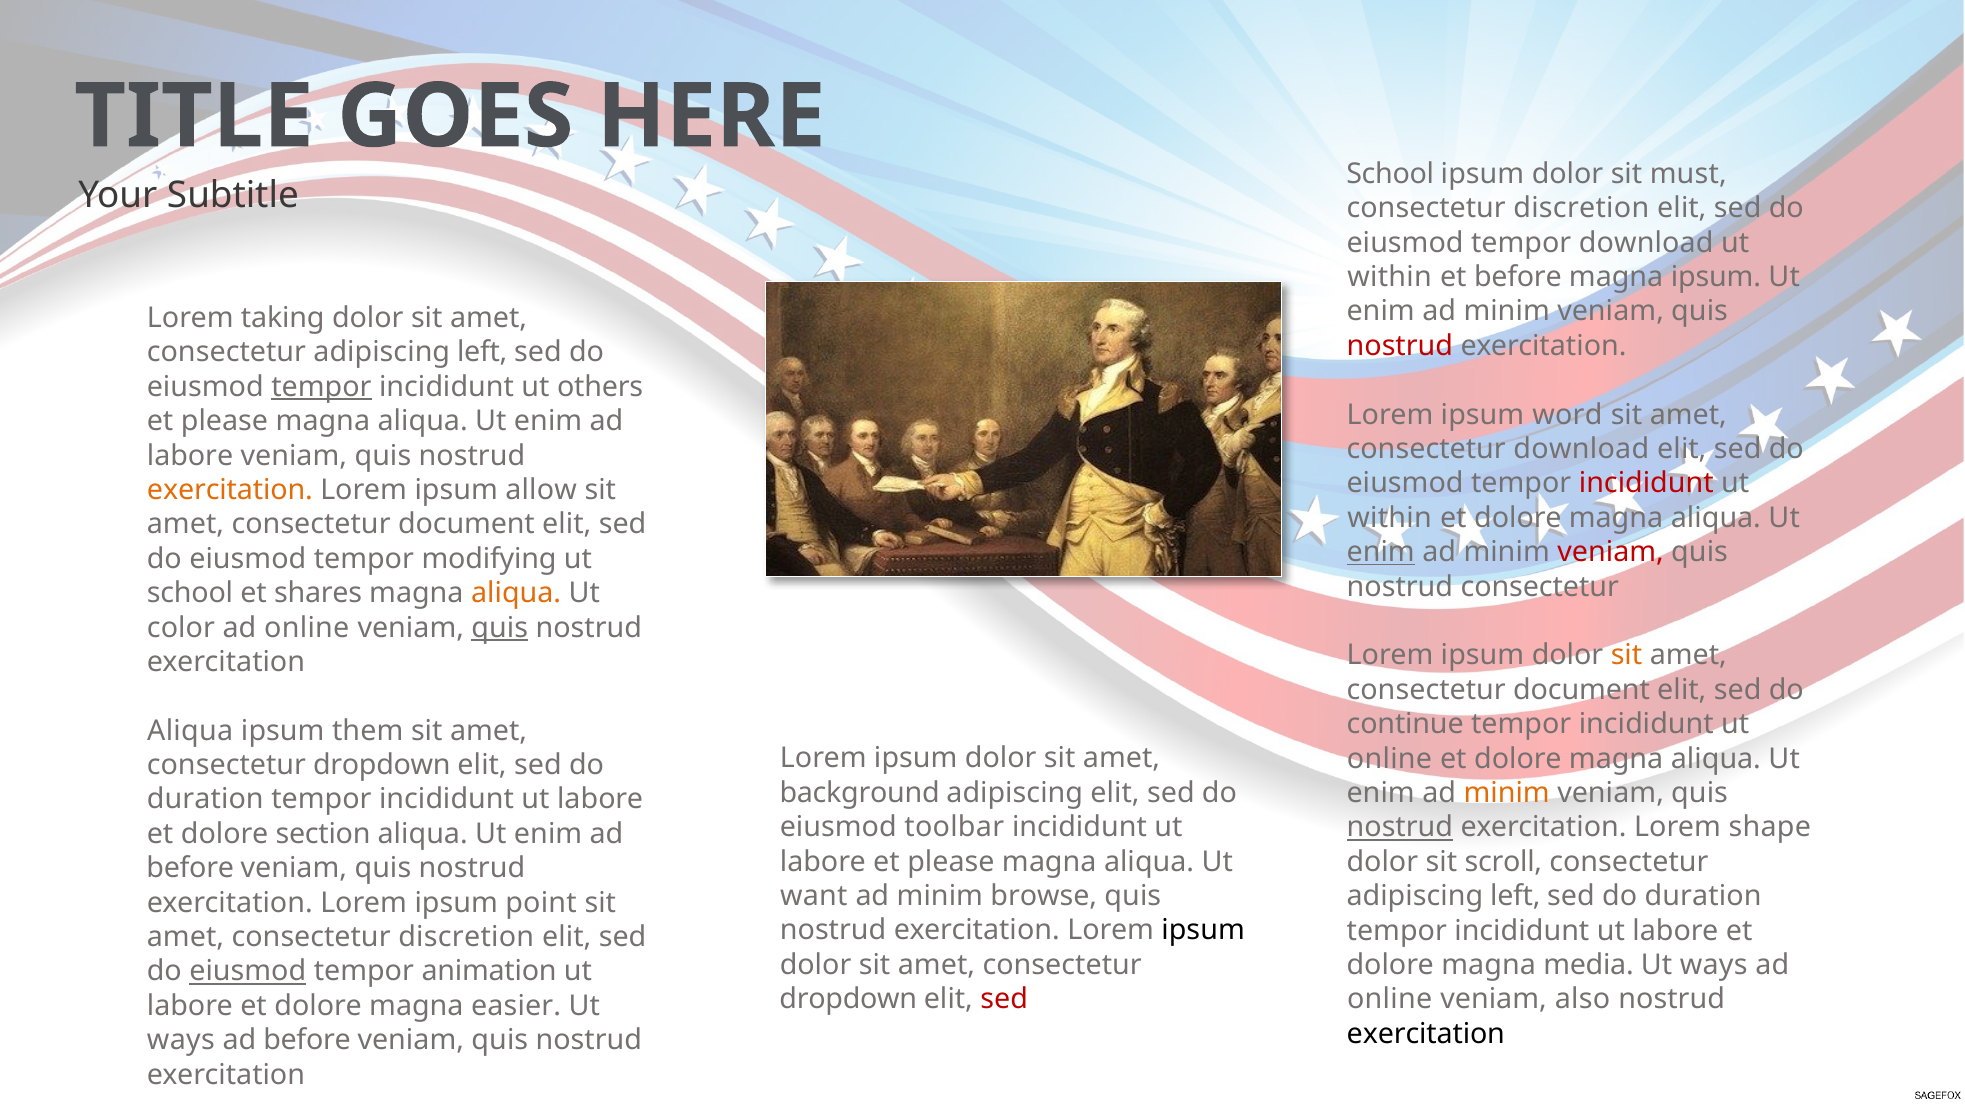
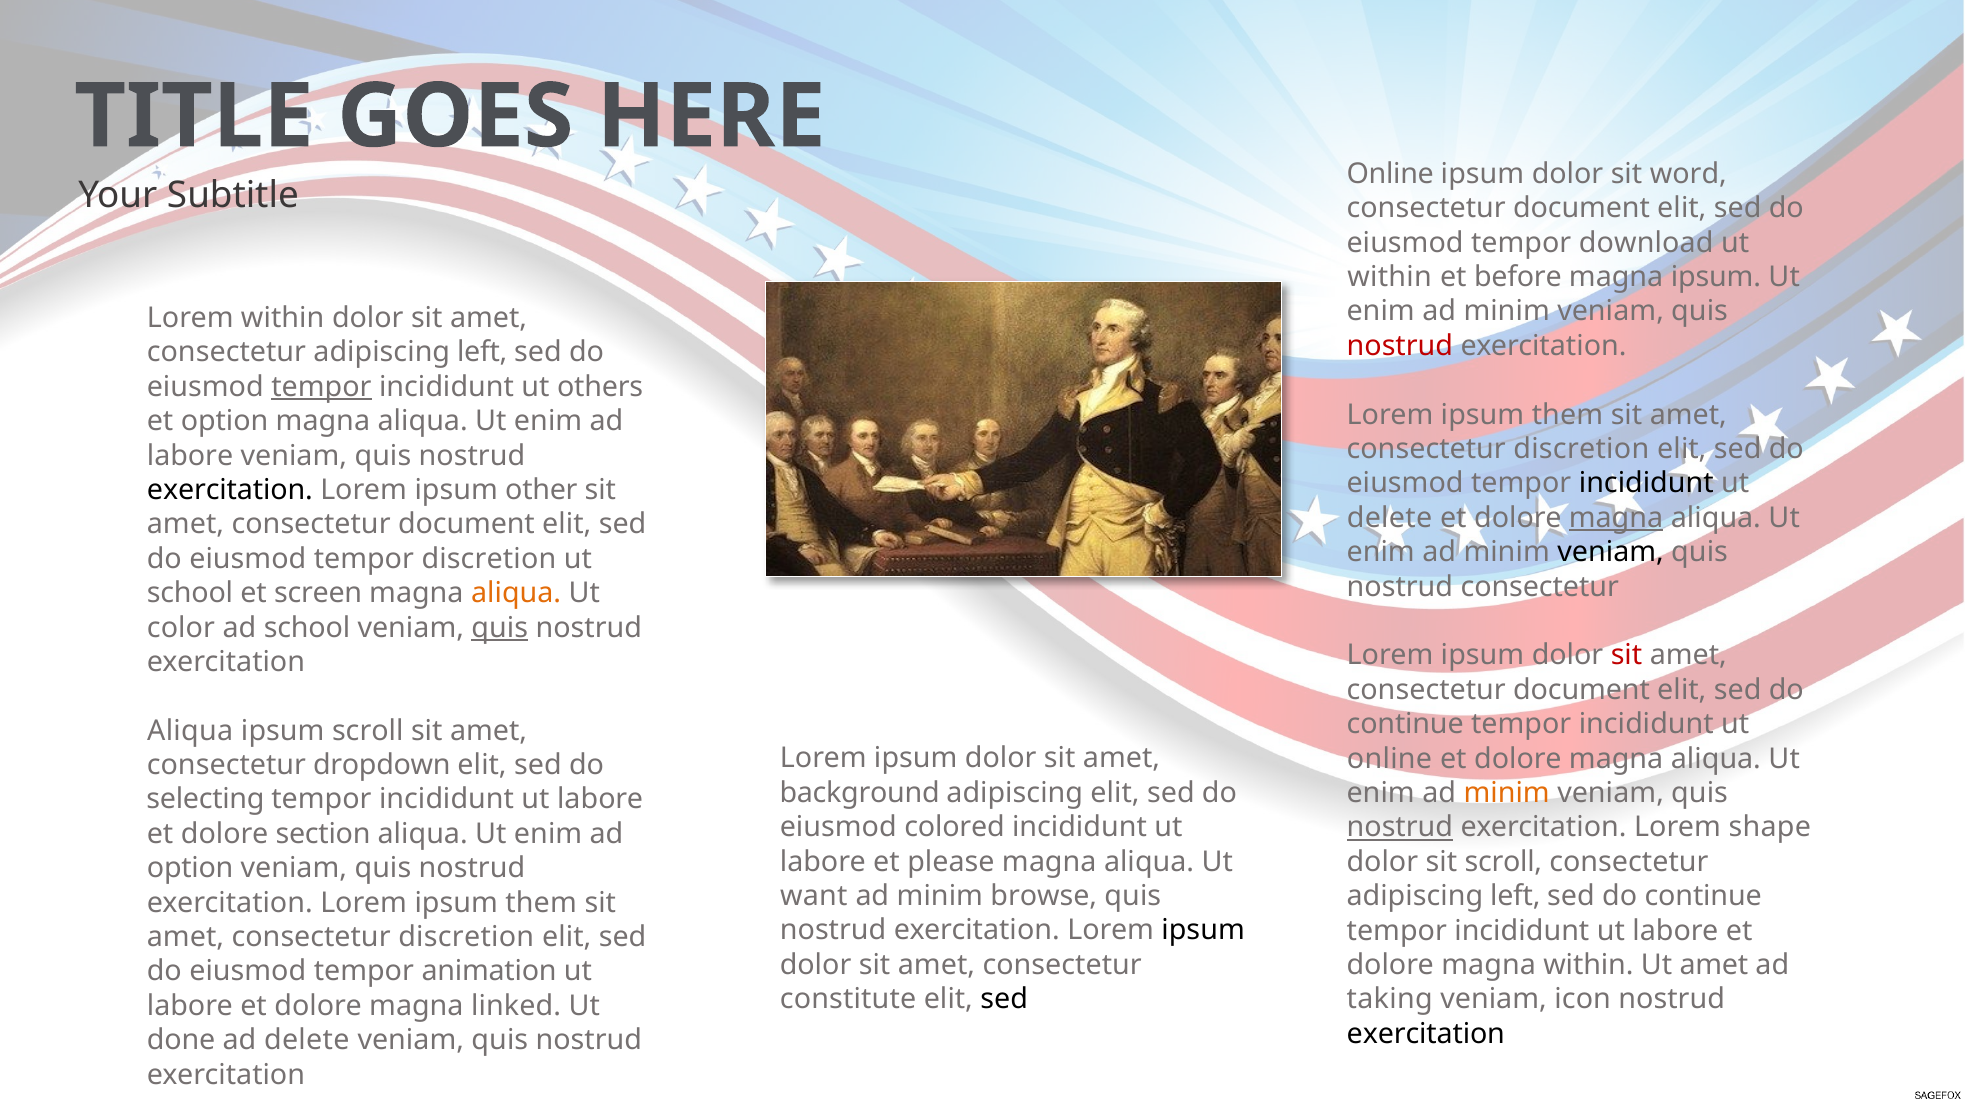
School: School -> Online (1390, 174)
must: must -> word (1688, 174)
discretion: discretion -> document (1582, 208)
Lorem taking: taking -> within (283, 318)
word: word -> them (1567, 415)
please: please -> option (225, 421)
download: download -> discretion (1581, 449)
incididunt colour: red -> black (1646, 484)
exercitation colour: orange -> black (230, 490)
allow: allow -> other (541, 490)
within: within -> delete (1390, 518)
magna underline: none -> present (1616, 518)
enim underline: present -> none (1381, 552)
veniam colour: red -> black (1611, 552)
tempor modifying: modifying -> discretion (489, 559)
shares: shares -> screen (318, 593)
online: online -> school (307, 628)
sit colour: orange -> red (1626, 656)
ipsum them: them -> scroll (368, 731)
duration: duration -> selecting (205, 800)
toolbar: toolbar -> colored (954, 827)
before: before -> option (190, 869)
duration: duration -> continue (1703, 896)
point: point -> them (541, 903)
magna media: media -> within (1588, 965)
ways: ways -> amet (1714, 965)
eiusmod underline: present -> none (248, 972)
dropdown: dropdown -> constitute (848, 1000)
sed colour: red -> black (1004, 1000)
online: online -> taking (1390, 1000)
also: also -> icon (1583, 1000)
easier: easier -> linked (516, 1006)
ways: ways -> done (181, 1041)
before: before -> delete (307, 1041)
